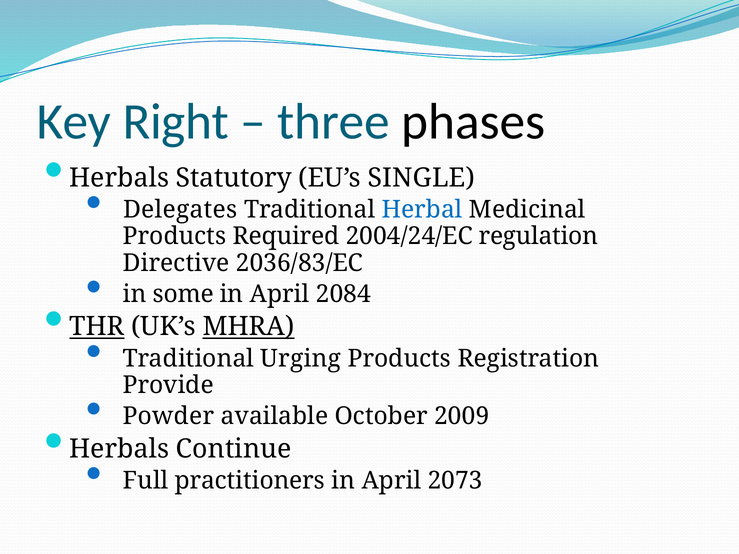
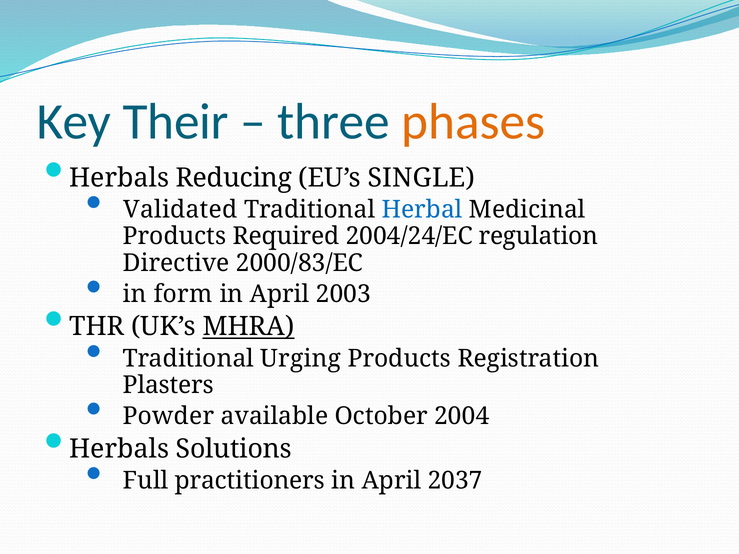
Right: Right -> Their (176, 122)
phases colour: black -> orange (473, 122)
Statutory: Statutory -> Reducing (234, 178)
Delegates: Delegates -> Validated (180, 210)
2036/83/EC: 2036/83/EC -> 2000/83/EC (300, 263)
some: some -> form (183, 294)
2084: 2084 -> 2003 (343, 294)
THR underline: present -> none (97, 327)
Provide: Provide -> Plasters (168, 385)
2009: 2009 -> 2004 (462, 416)
Continue: Continue -> Solutions (234, 449)
2073: 2073 -> 2037 (455, 481)
